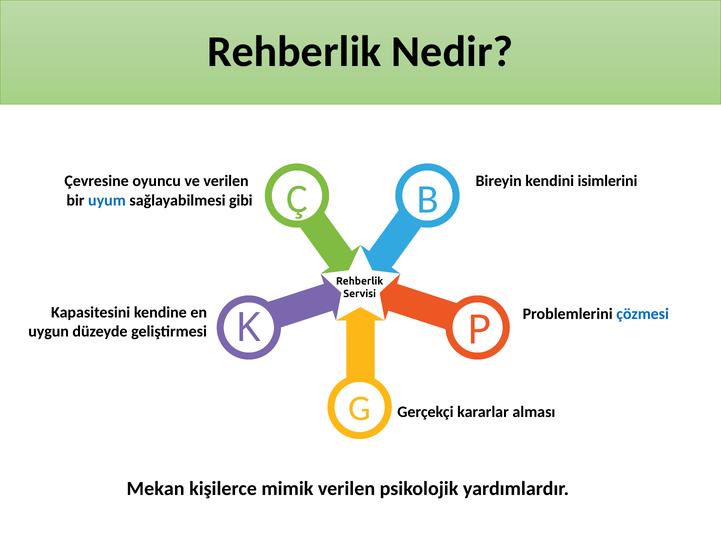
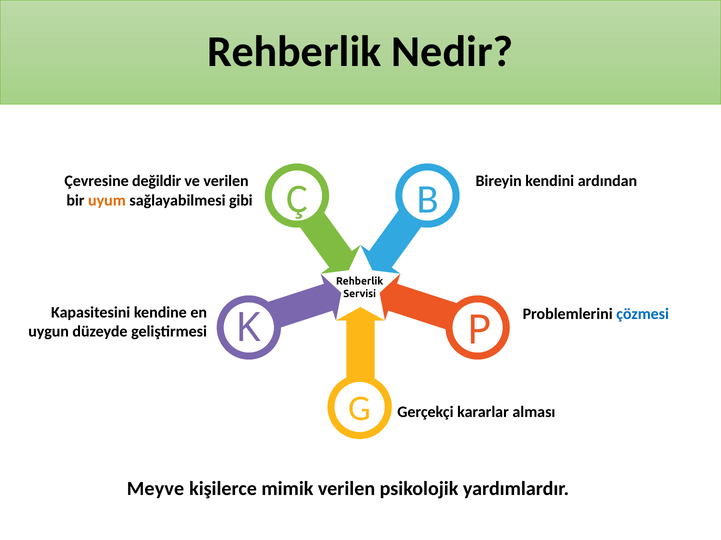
oyuncu: oyuncu -> değildir (157, 181)
isimlerini: isimlerini -> ardından (607, 181)
uyum colour: blue -> orange (107, 201)
Mekan: Mekan -> Meyve (155, 489)
